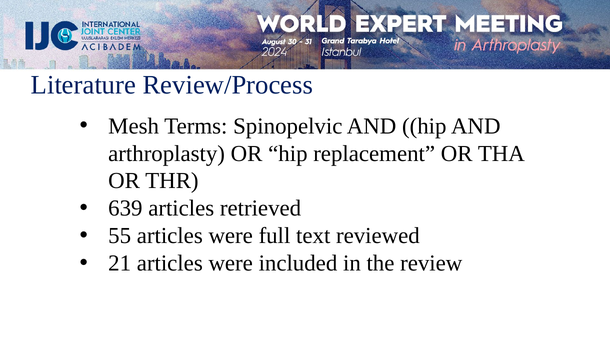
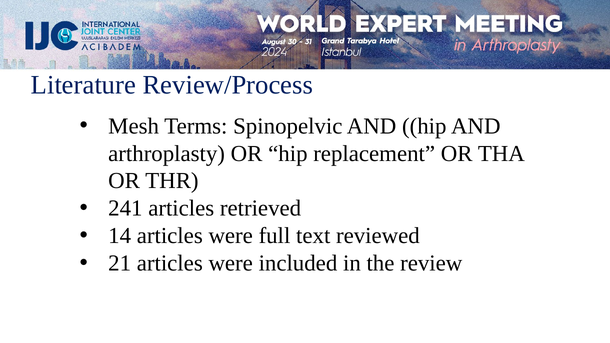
639: 639 -> 241 (125, 208)
55: 55 -> 14 (120, 236)
